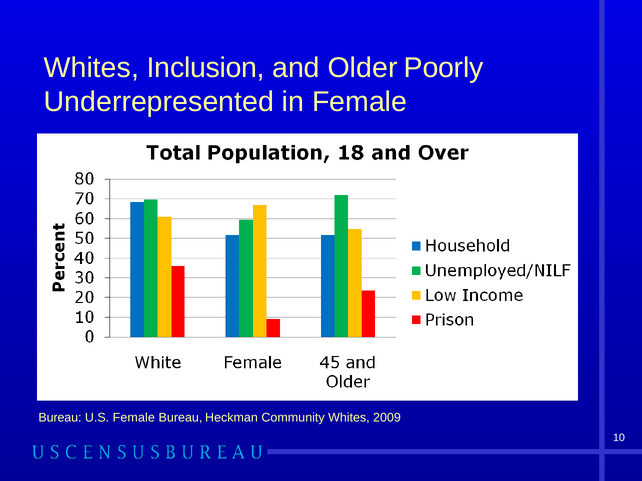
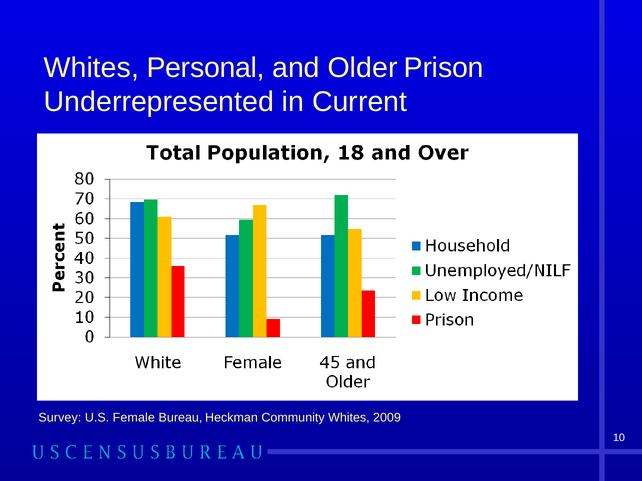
Inclusion: Inclusion -> Personal (206, 68)
Poorly: Poorly -> Prison (444, 68)
in Female: Female -> Current (360, 102)
Bureau: Bureau -> Survey (60, 418)
